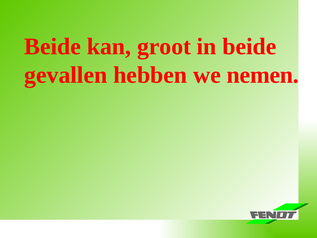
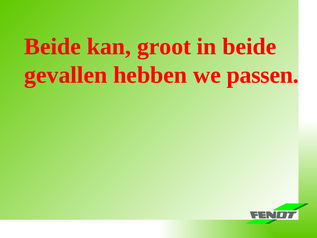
nemen: nemen -> passen (263, 75)
